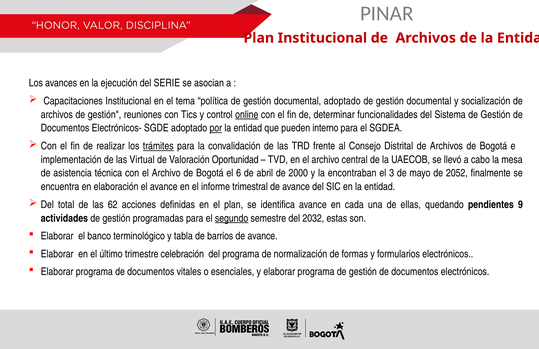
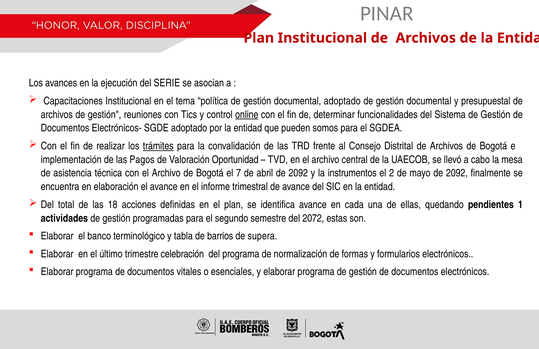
socialización: socialización -> presupuestal (486, 101)
por underline: present -> none (216, 128)
interno: interno -> somos (325, 128)
Virtual: Virtual -> Pagos (142, 159)
6: 6 -> 7 (239, 173)
abril de 2000: 2000 -> 2092 (298, 173)
encontraban: encontraban -> instrumentos (352, 173)
3: 3 -> 2 (392, 173)
mayo de 2052: 2052 -> 2092 (457, 173)
62: 62 -> 18 (113, 204)
9: 9 -> 1 (520, 204)
segundo underline: present -> none (232, 218)
2032: 2032 -> 2072 (313, 218)
avance: avance -> supera (262, 236)
